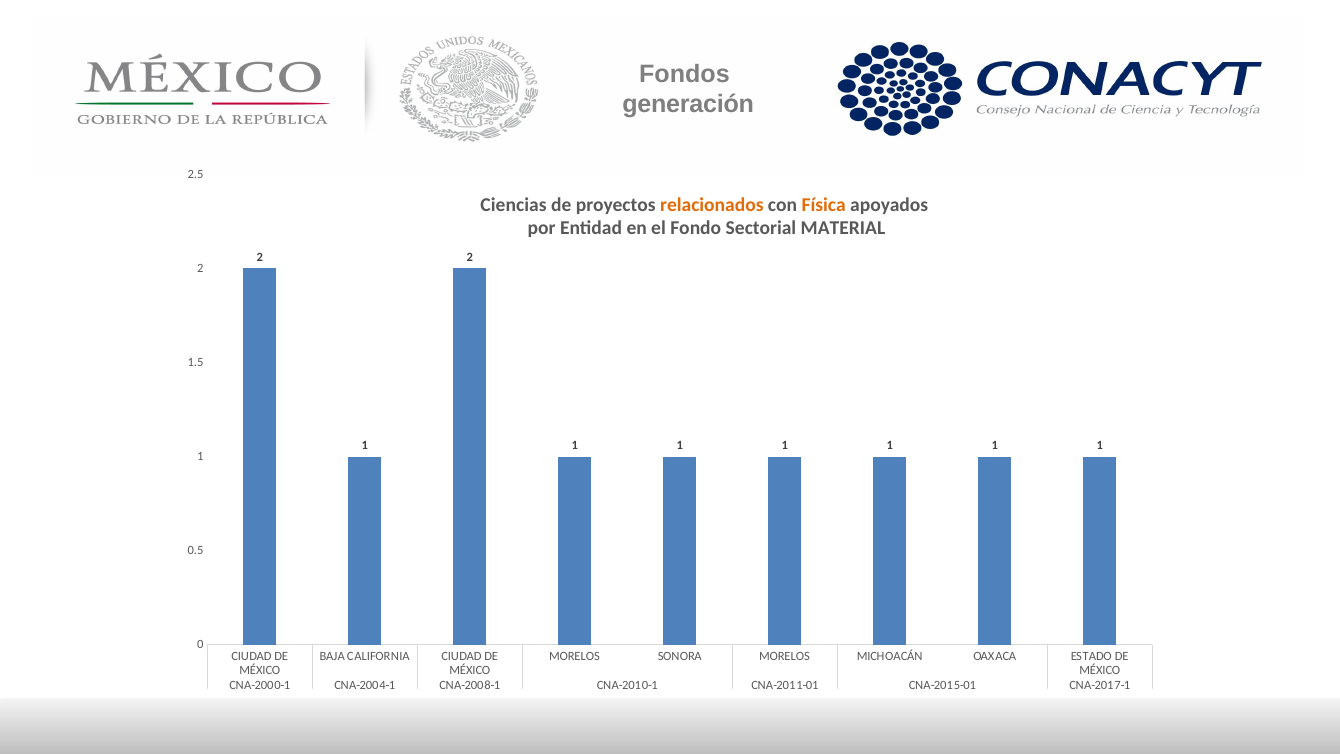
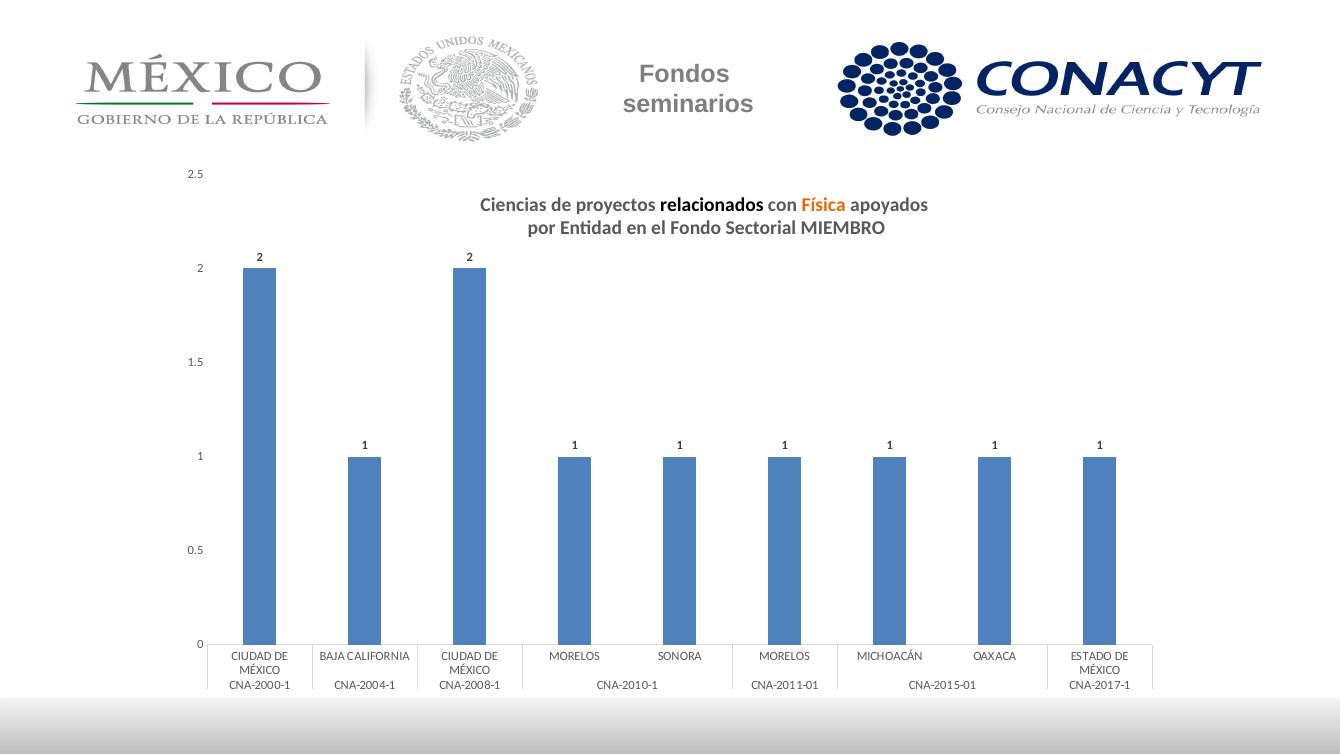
generación: generación -> seminarios (688, 104)
relacionados colour: orange -> black (712, 205)
MATERIAL: MATERIAL -> MIEMBRO (843, 228)
